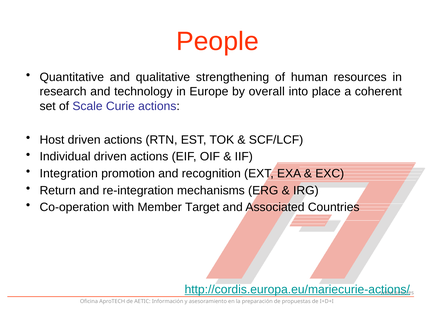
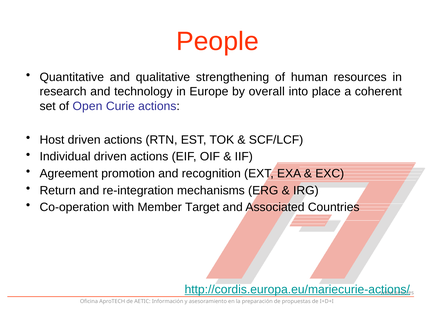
Scale: Scale -> Open (87, 106)
Integration: Integration -> Agreement (69, 174)
